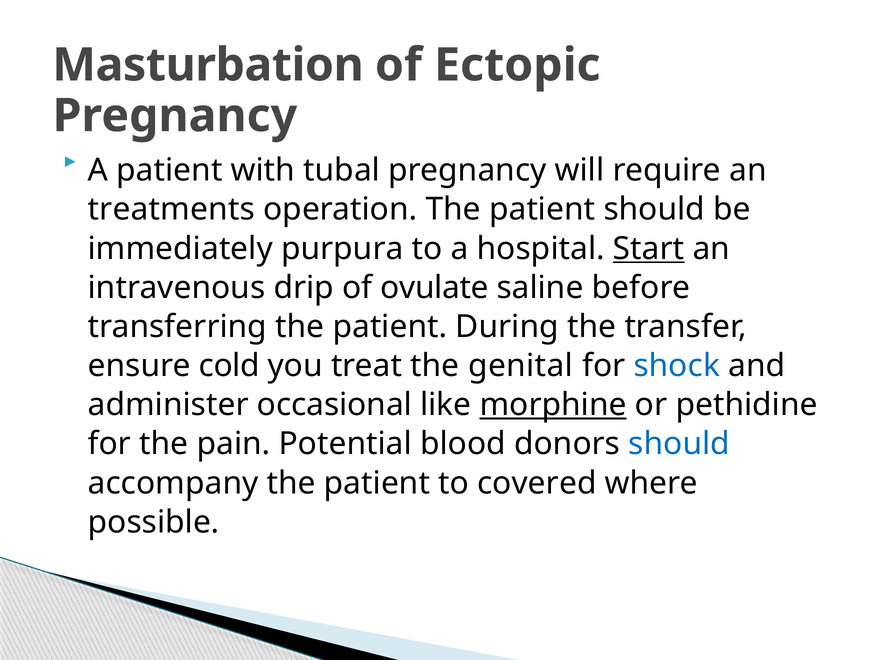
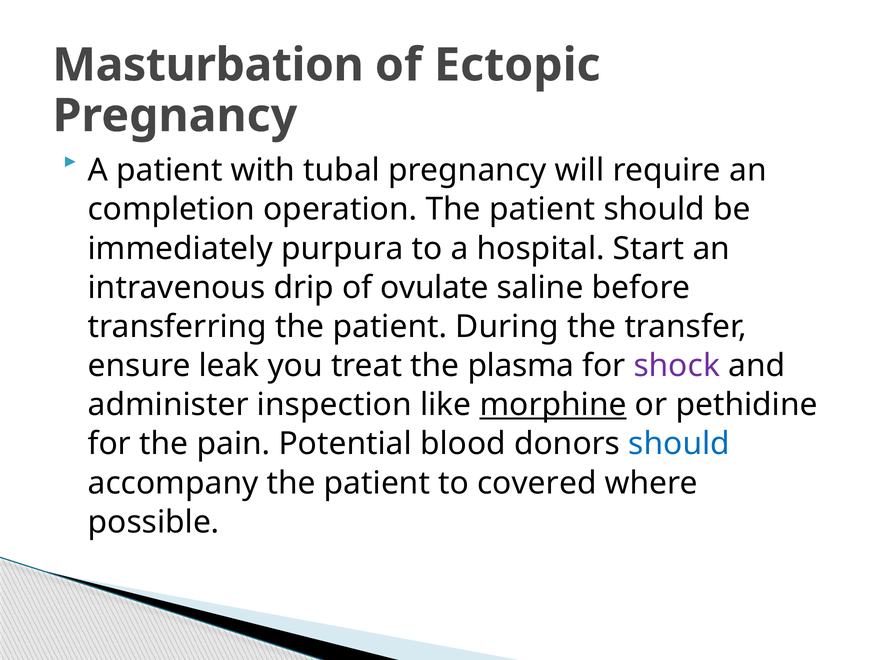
treatments: treatments -> completion (171, 210)
Start underline: present -> none (649, 249)
cold: cold -> leak (229, 366)
genital: genital -> plasma (521, 366)
shock colour: blue -> purple (677, 366)
occasional: occasional -> inspection (334, 405)
